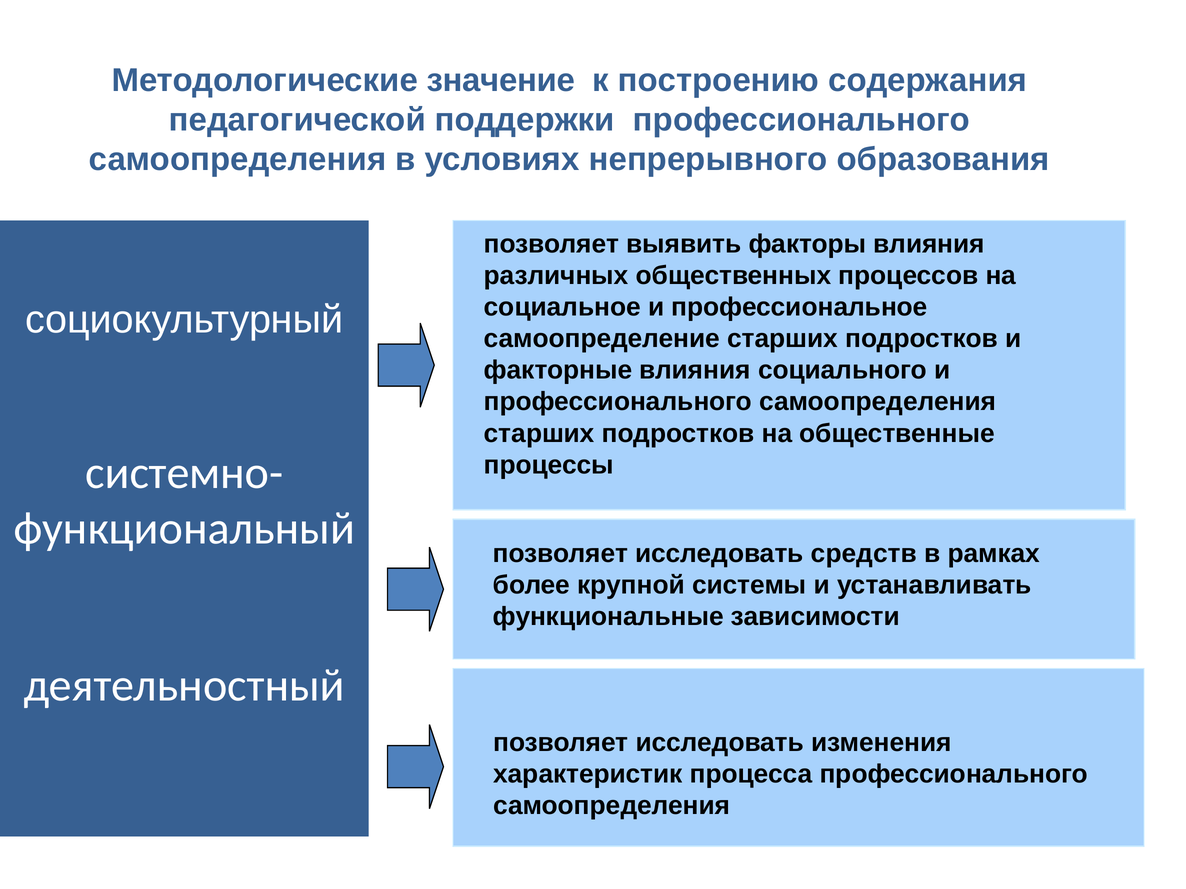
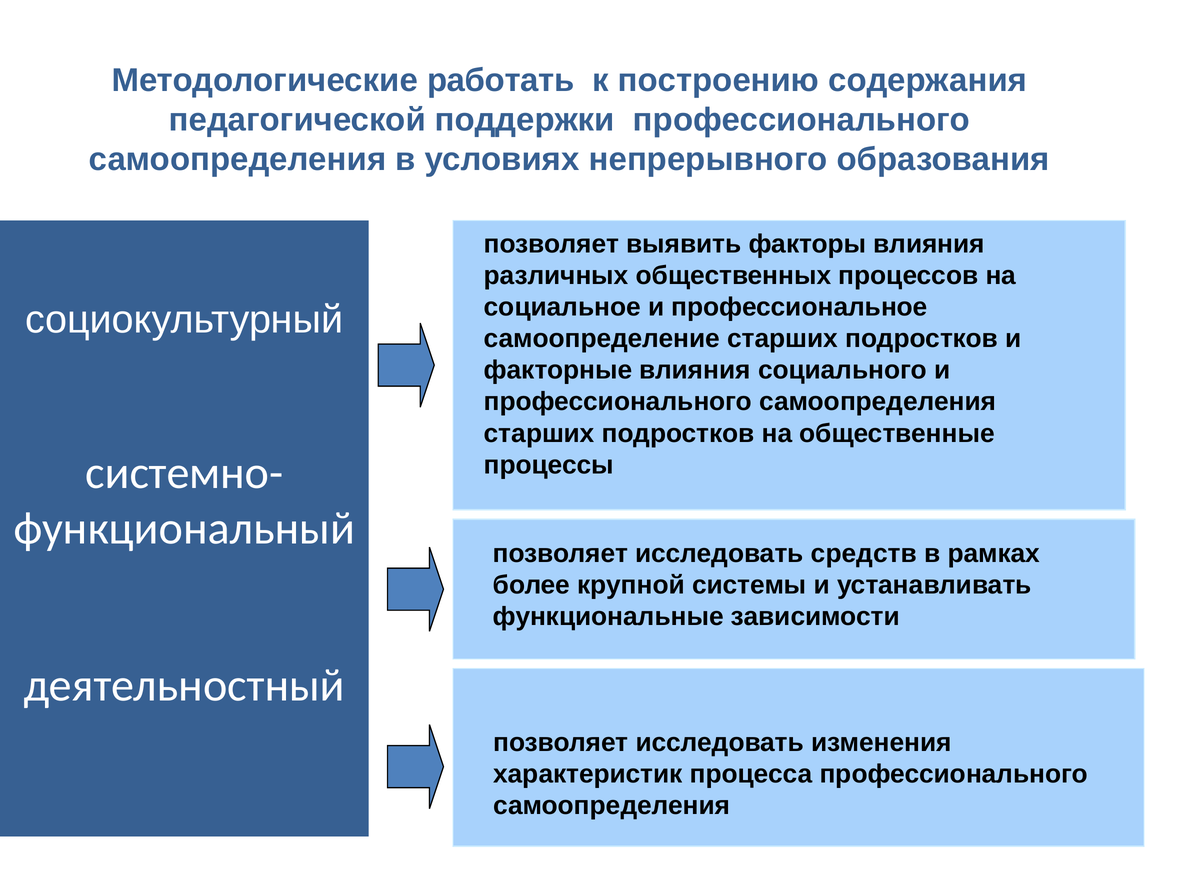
значение: значение -> работать (501, 80)
